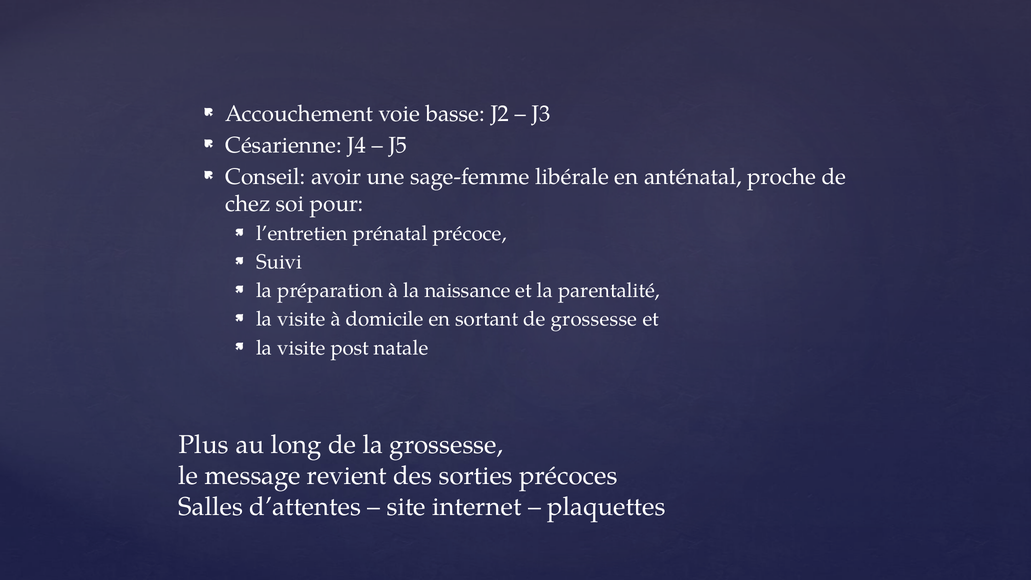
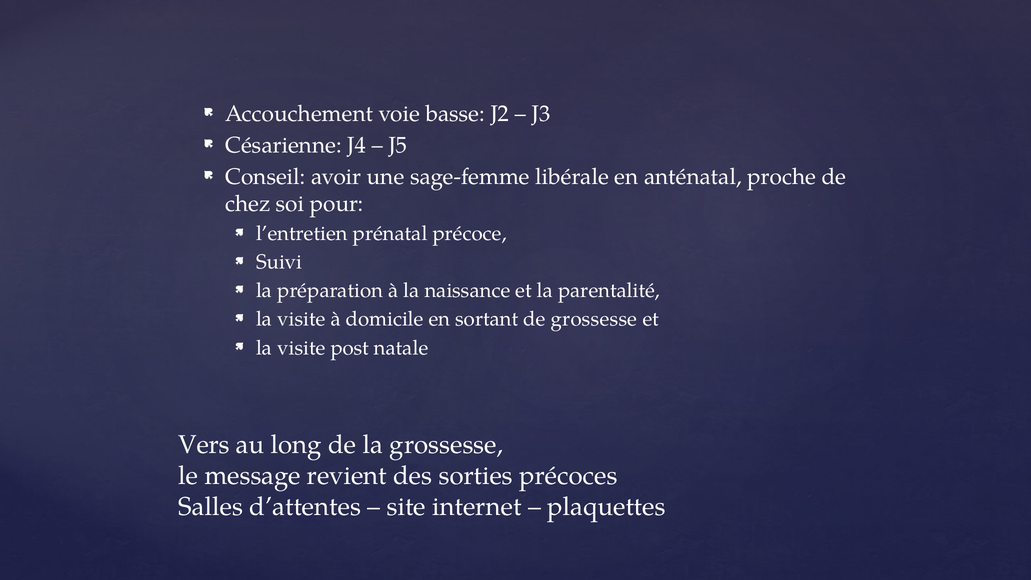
Plus: Plus -> Vers (204, 445)
